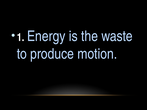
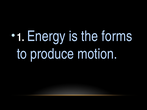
waste: waste -> forms (117, 36)
